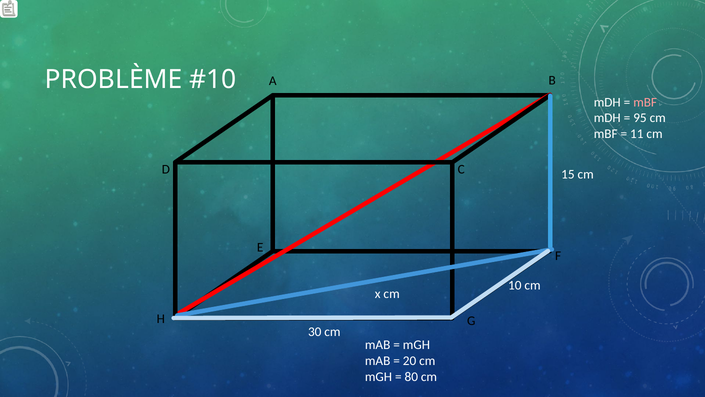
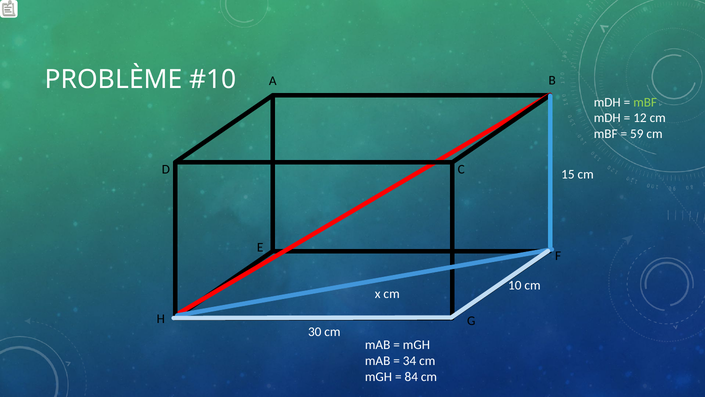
mBF colour: pink -> light green (645, 102)
95: 95 -> 12 (640, 118)
11: 11 -> 59 (637, 134)
20: 20 -> 34 (410, 361)
80: 80 -> 84 (411, 376)
